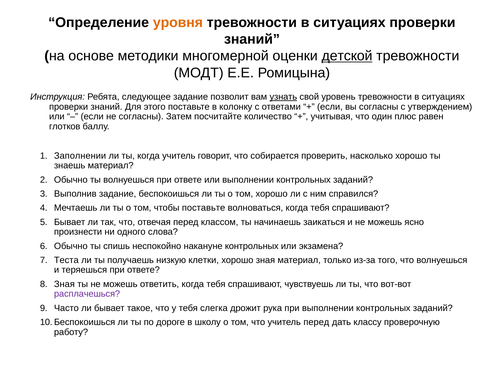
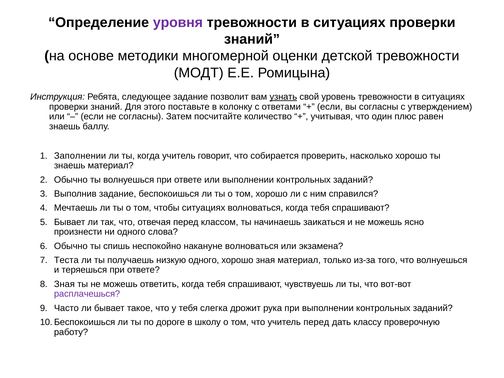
уровня colour: orange -> purple (178, 22)
детской underline: present -> none (347, 56)
глотков: глотков -> знаешь (65, 126)
чтобы поставьте: поставьте -> ситуациях (204, 208)
накануне контрольных: контрольных -> волноваться (252, 246)
низкую клетки: клетки -> одного (204, 260)
